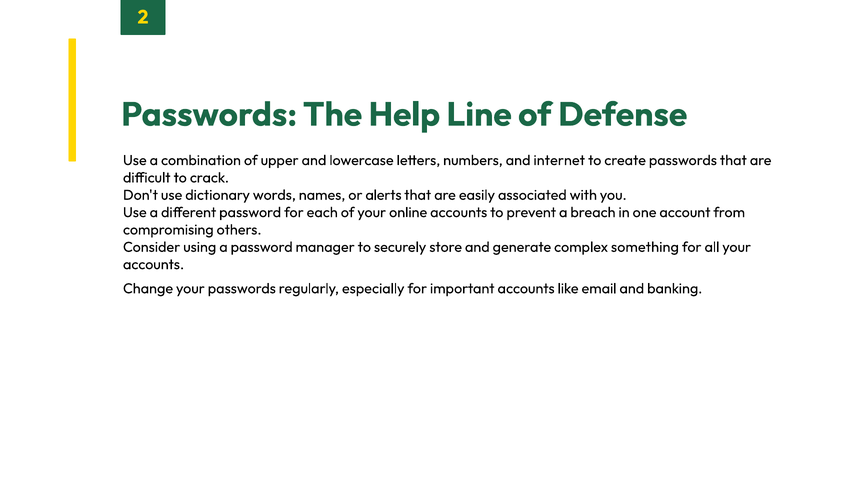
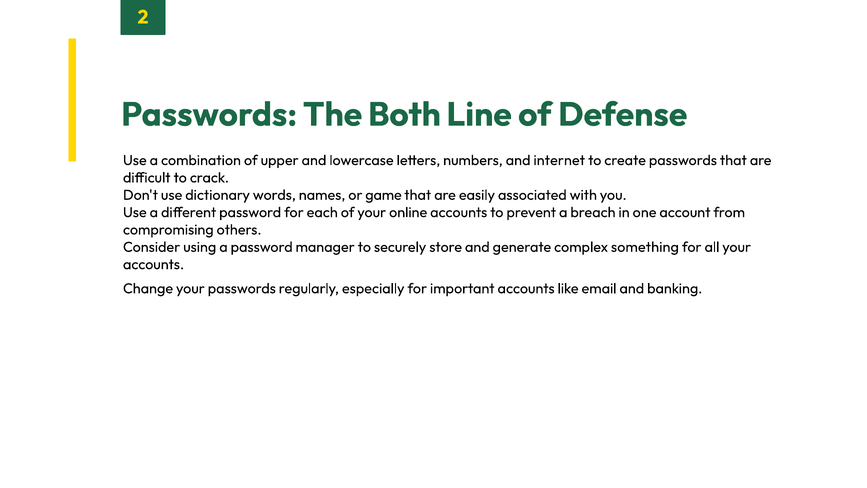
Help: Help -> Both (404, 115)
alerts: alerts -> game (383, 195)
